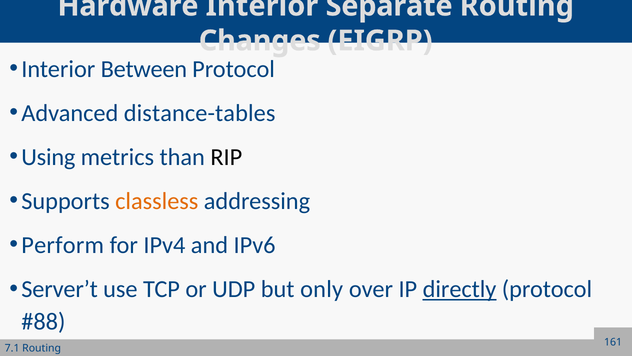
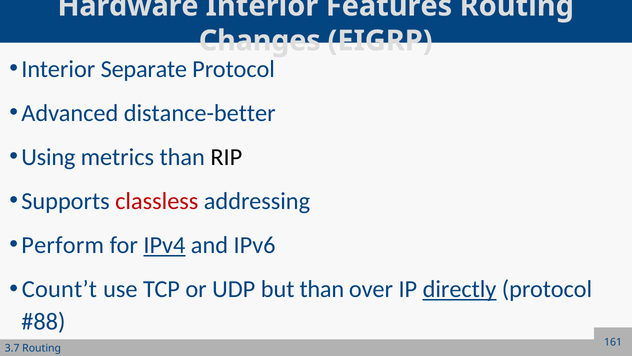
Separate: Separate -> Features (389, 6)
Between: Between -> Separate (144, 69)
distance-tables: distance-tables -> distance-better (200, 113)
classless colour: orange -> red (157, 201)
IPv4 underline: none -> present (164, 245)
Server’t: Server’t -> Count’t (59, 289)
but only: only -> than (322, 289)
7.1: 7.1 -> 3.7 (12, 348)
